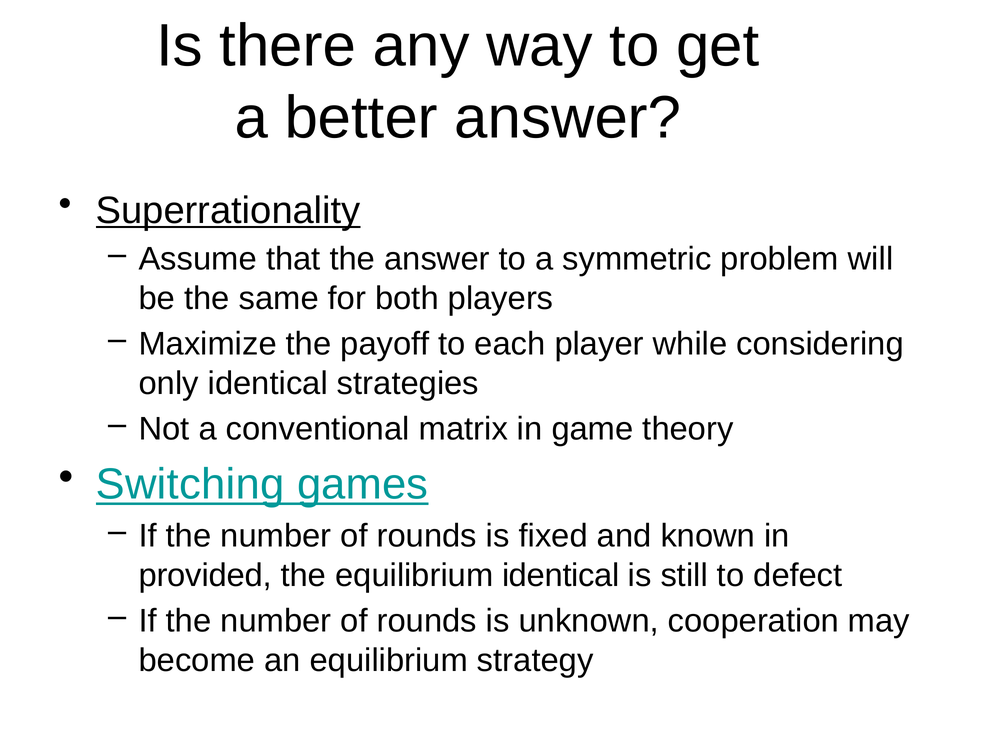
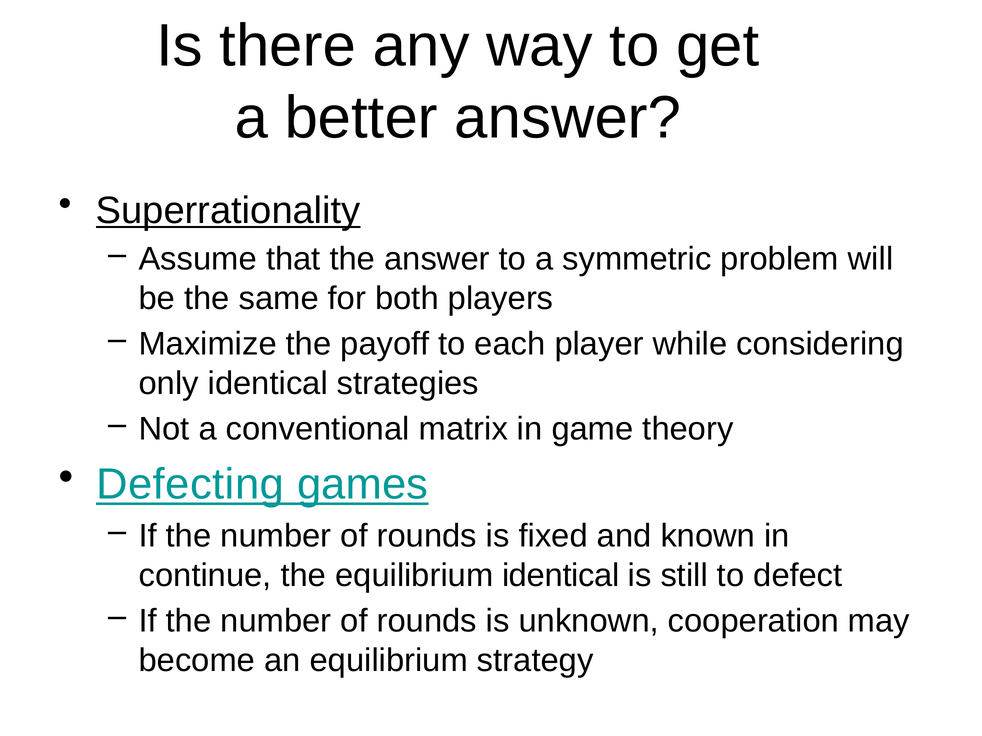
Switching: Switching -> Defecting (190, 485)
provided: provided -> continue (205, 576)
